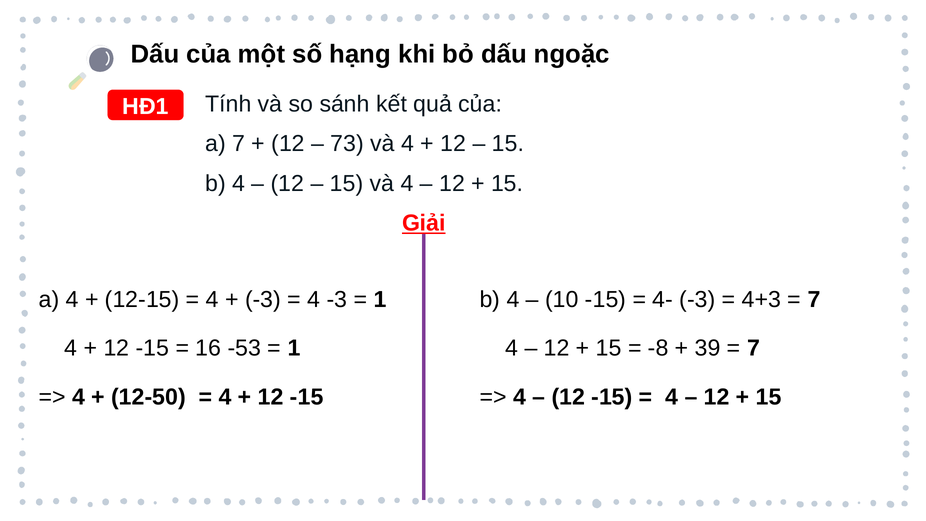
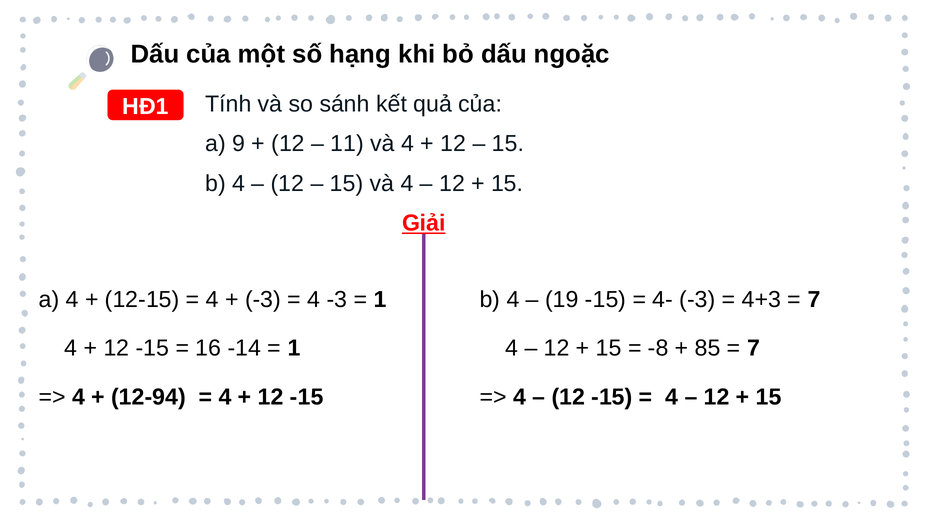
a 7: 7 -> 9 (239, 144)
73: 73 -> 11 (347, 144)
10: 10 -> 19 (562, 299)
-53: -53 -> -14 (244, 348)
39: 39 -> 85 (708, 348)
12-50: 12-50 -> 12-94 (149, 397)
